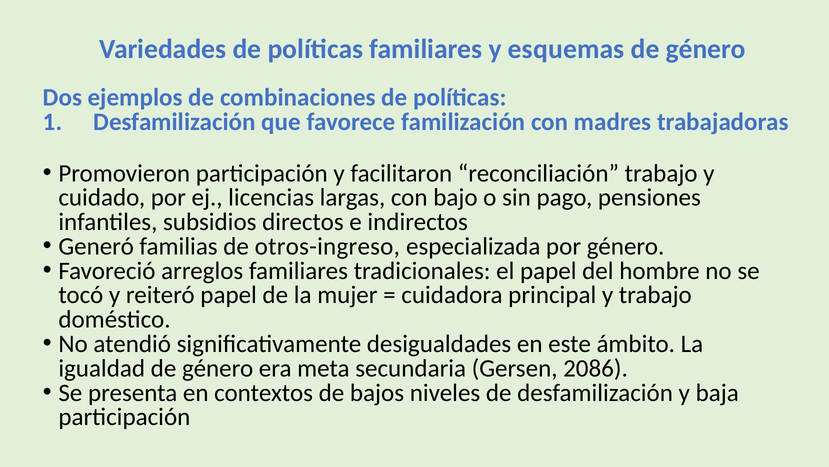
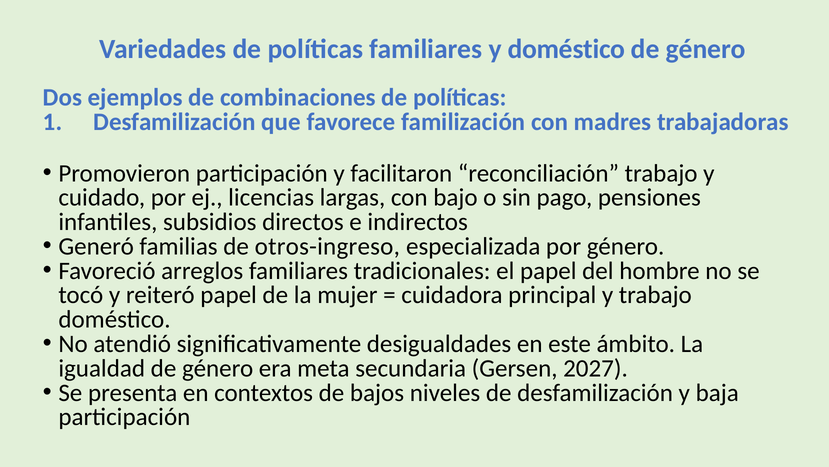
y esquemas: esquemas -> doméstico (566, 49)
2086: 2086 -> 2027 (595, 368)
